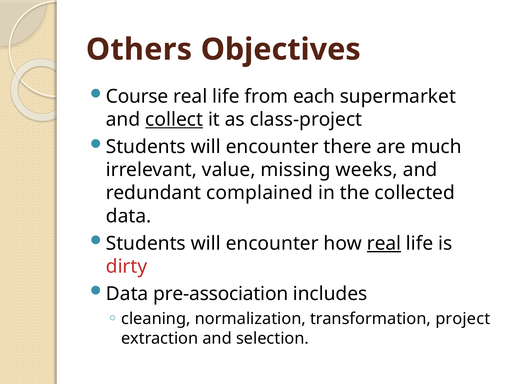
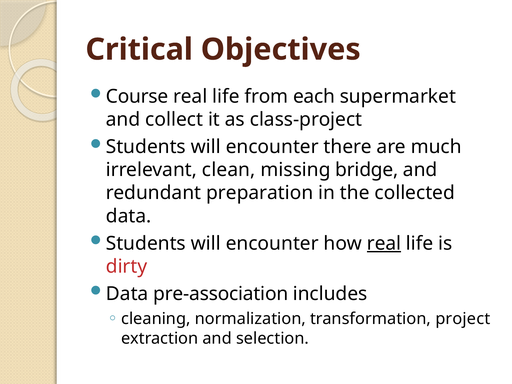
Others: Others -> Critical (139, 50)
collect underline: present -> none (174, 120)
value: value -> clean (229, 170)
weeks: weeks -> bridge (367, 170)
complained: complained -> preparation (260, 193)
